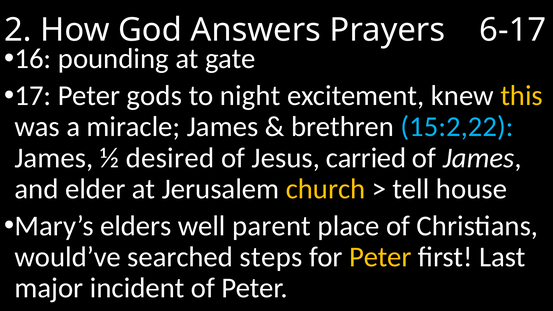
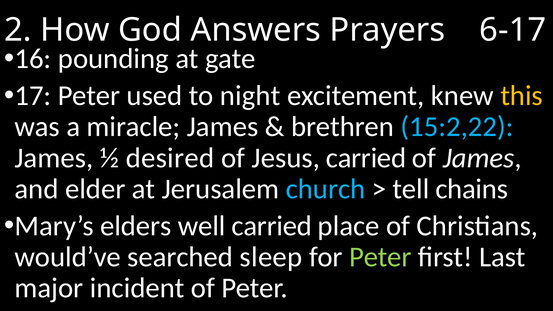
gods: gods -> used (155, 96)
church colour: yellow -> light blue (326, 189)
house: house -> chains (472, 189)
well parent: parent -> carried (272, 226)
steps: steps -> sleep (271, 257)
Peter colour: yellow -> light green (380, 257)
